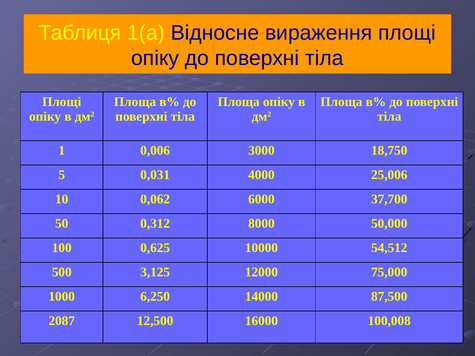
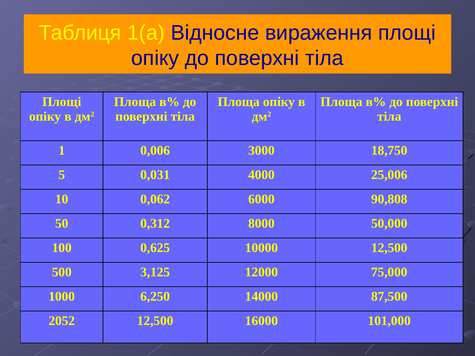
37,700: 37,700 -> 90,808 (389, 199)
10000 54,512: 54,512 -> 12,500 (389, 248)
2087: 2087 -> 2052 (62, 321)
100,008: 100,008 -> 101,000 (389, 321)
